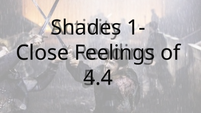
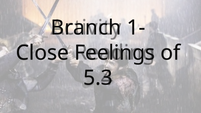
Shades: Shades -> Branch (86, 28)
4.4: 4.4 -> 5.3 (98, 78)
